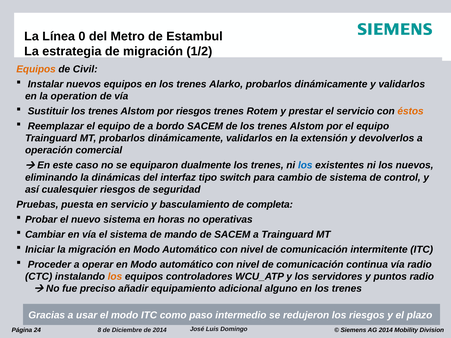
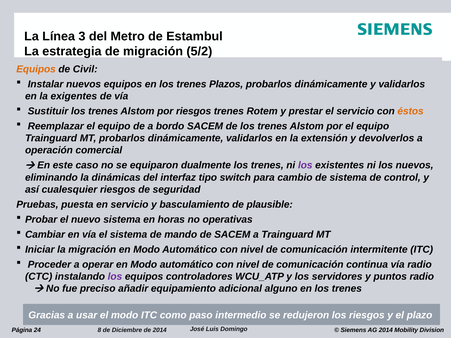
0: 0 -> 3 (82, 36)
1/2: 1/2 -> 5/2 (199, 51)
Alarko: Alarko -> Plazos (226, 84)
operation: operation -> exigentes (74, 96)
los colour: blue -> purple (305, 165)
completa: completa -> plausible (270, 205)
los colour: orange -> purple (115, 277)
